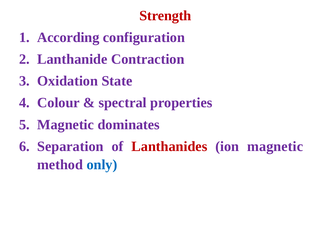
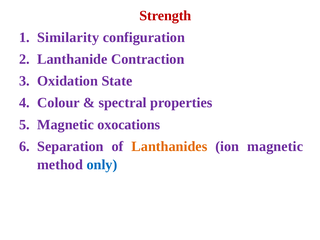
According: According -> Similarity (68, 37)
dominates: dominates -> oxocations (129, 125)
Lanthanides colour: red -> orange (169, 146)
